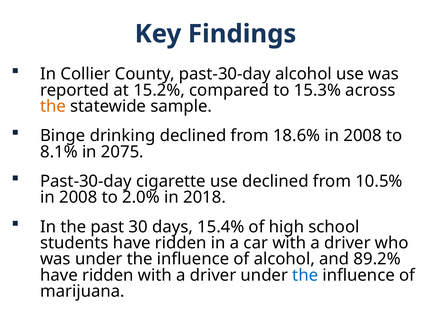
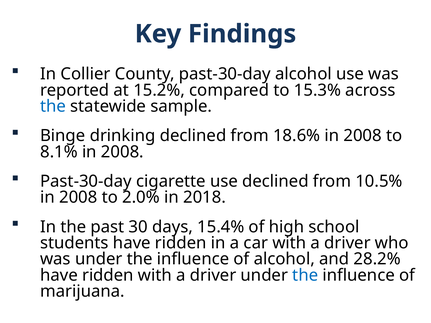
the colour: orange -> blue (53, 106)
8.1% in 2075: 2075 -> 2008 (122, 152)
89.2%: 89.2% -> 28.2% (377, 259)
